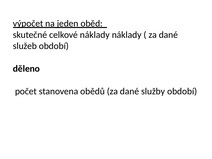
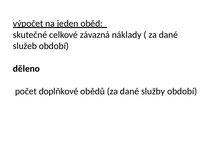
celkové náklady: náklady -> závazná (95, 35)
stanovena: stanovena -> doplňkové (59, 91)
